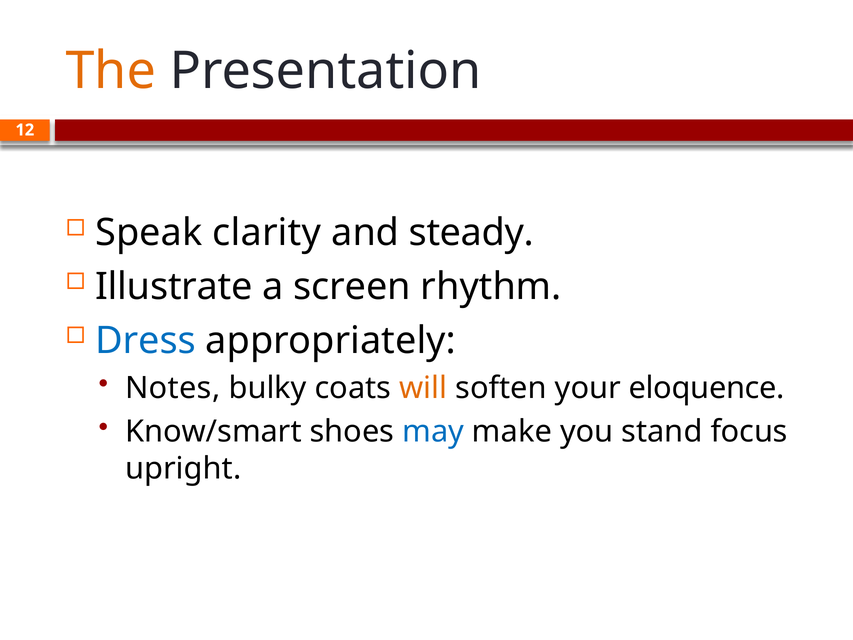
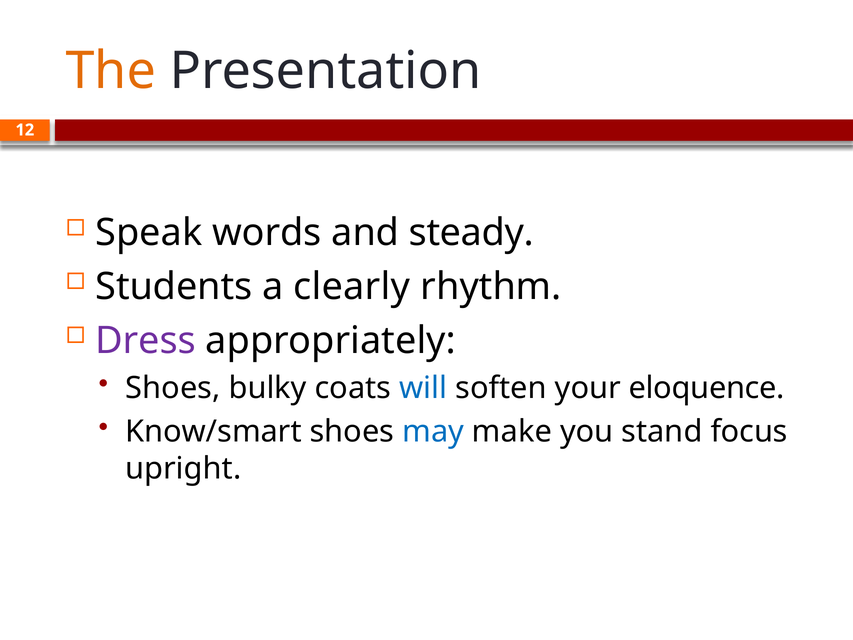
clarity: clarity -> words (267, 233)
Illustrate: Illustrate -> Students (174, 287)
screen: screen -> clearly (352, 287)
Dress colour: blue -> purple (146, 340)
Notes: Notes -> Shoes (173, 388)
will colour: orange -> blue (423, 388)
